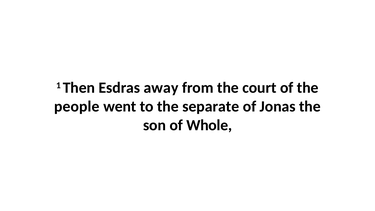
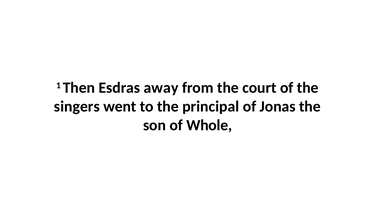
people: people -> singers (77, 107)
separate: separate -> principal (211, 107)
